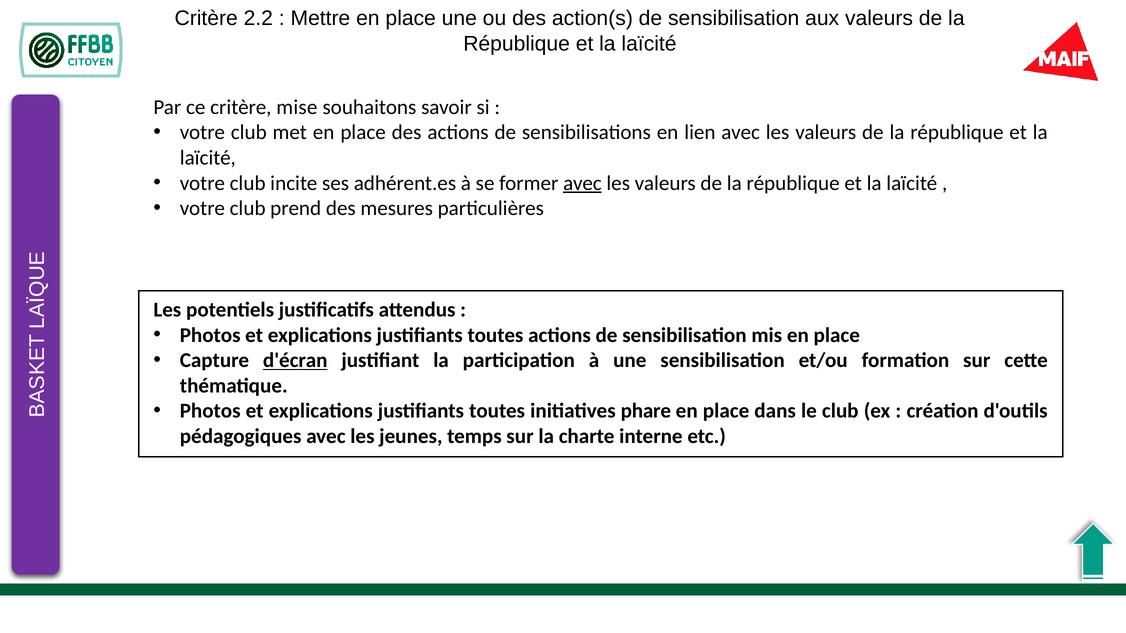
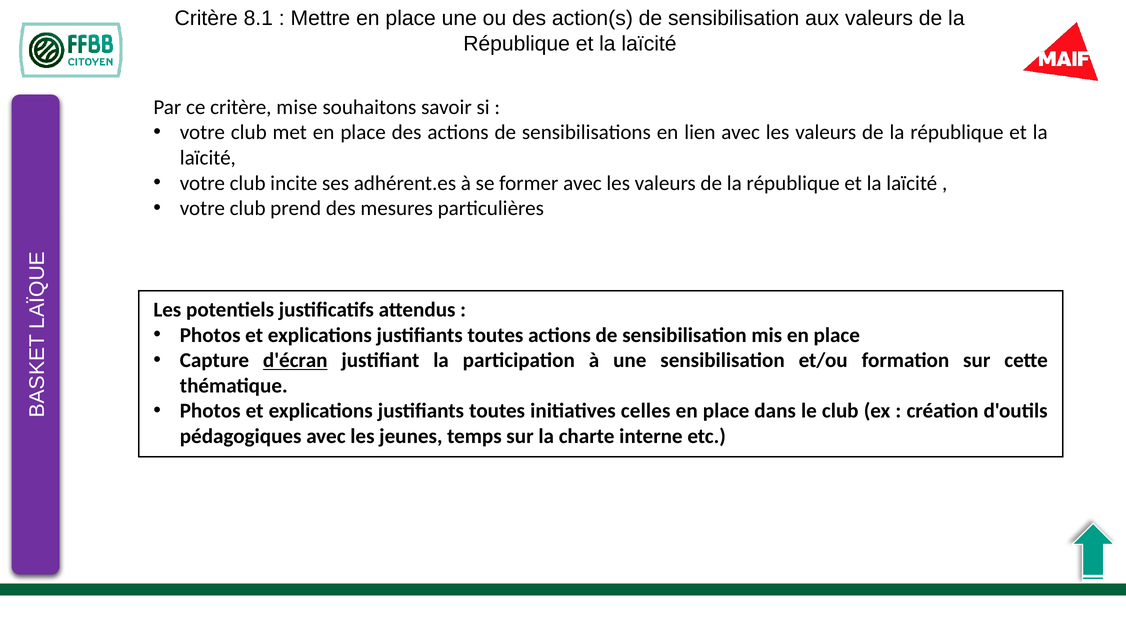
2.2: 2.2 -> 8.1 (258, 18)
avec underline: present -> none (582, 183)
phare: phare -> celles (646, 411)
